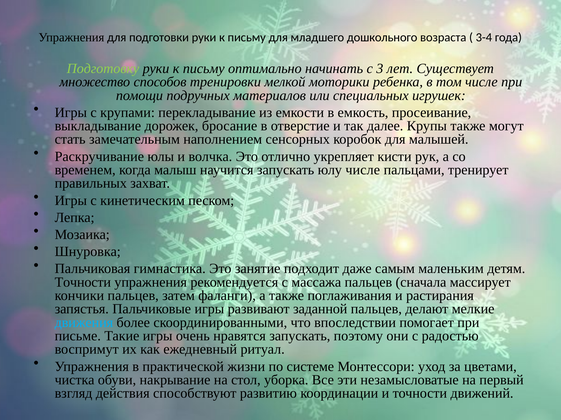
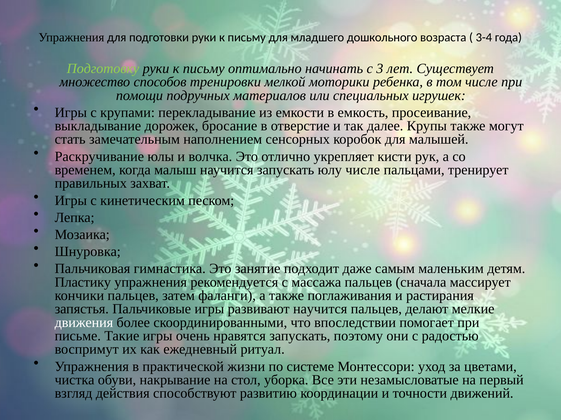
Точности: Точности -> Пластику (83, 283)
развивают заданной: заданной -> научится (320, 310)
движения colour: light blue -> white (84, 323)
